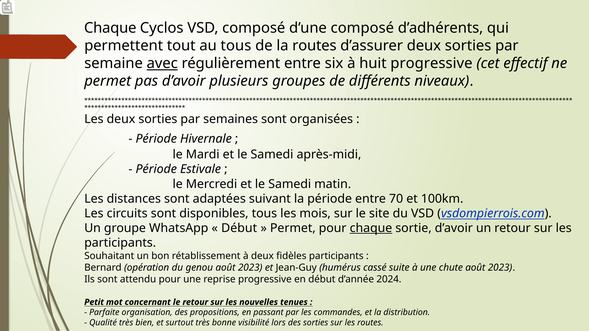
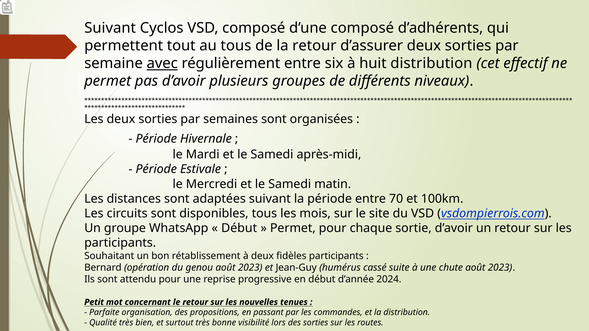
Chaque: Chaque -> Suivant (110, 28)
la routes: routes -> retour (314, 46)
huit progressive: progressive -> distribution (431, 63)
chaque underline: present -> none (371, 228)
